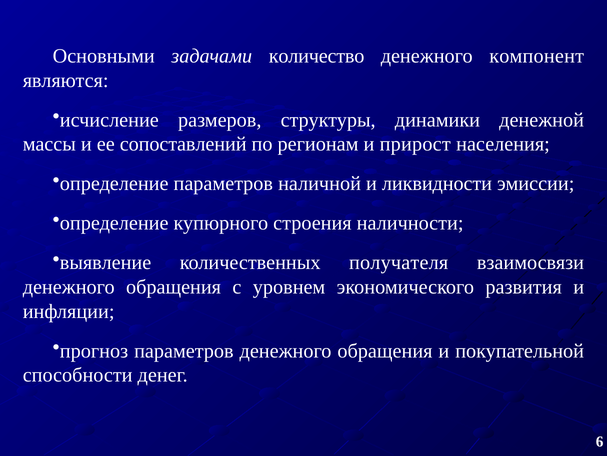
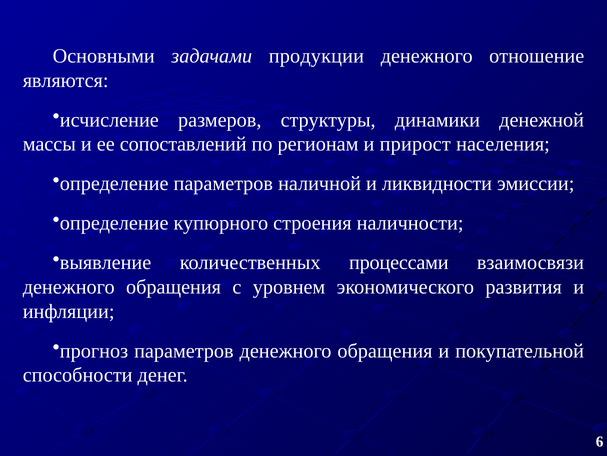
количество: количество -> продукции (316, 56)
компонент: компонент -> отношение (537, 56)
получателя: получателя -> процессами (399, 262)
